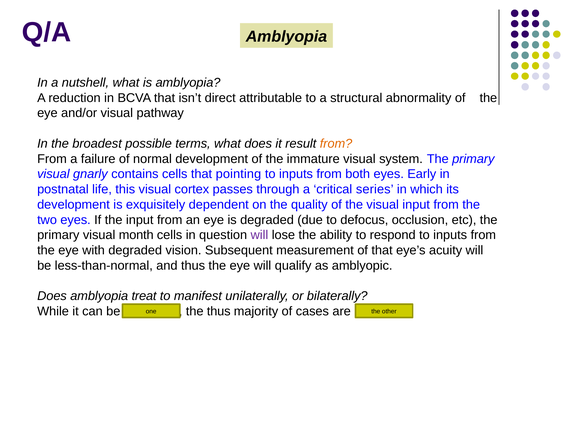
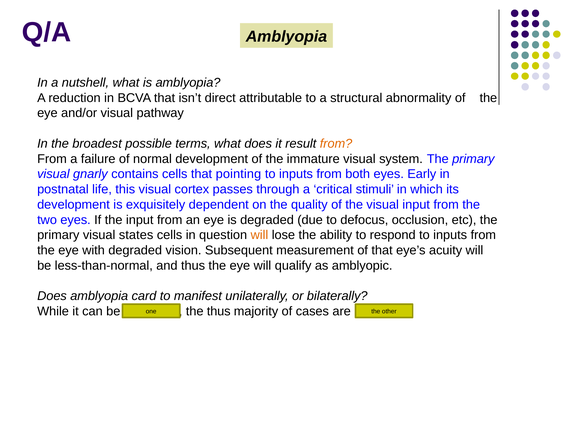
series: series -> stimuli (375, 190)
month: month -> states (136, 235)
will colour: purple -> orange (259, 235)
treat: treat -> card (144, 297)
